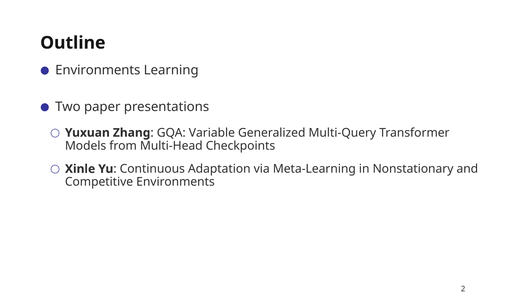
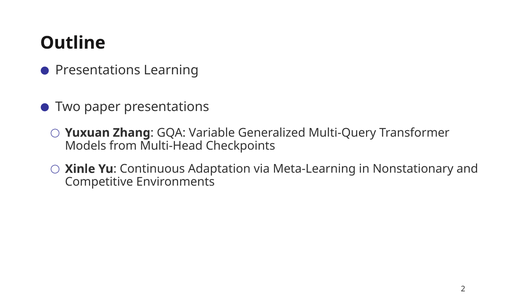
Environments: Environments -> Presentations (98, 70)
